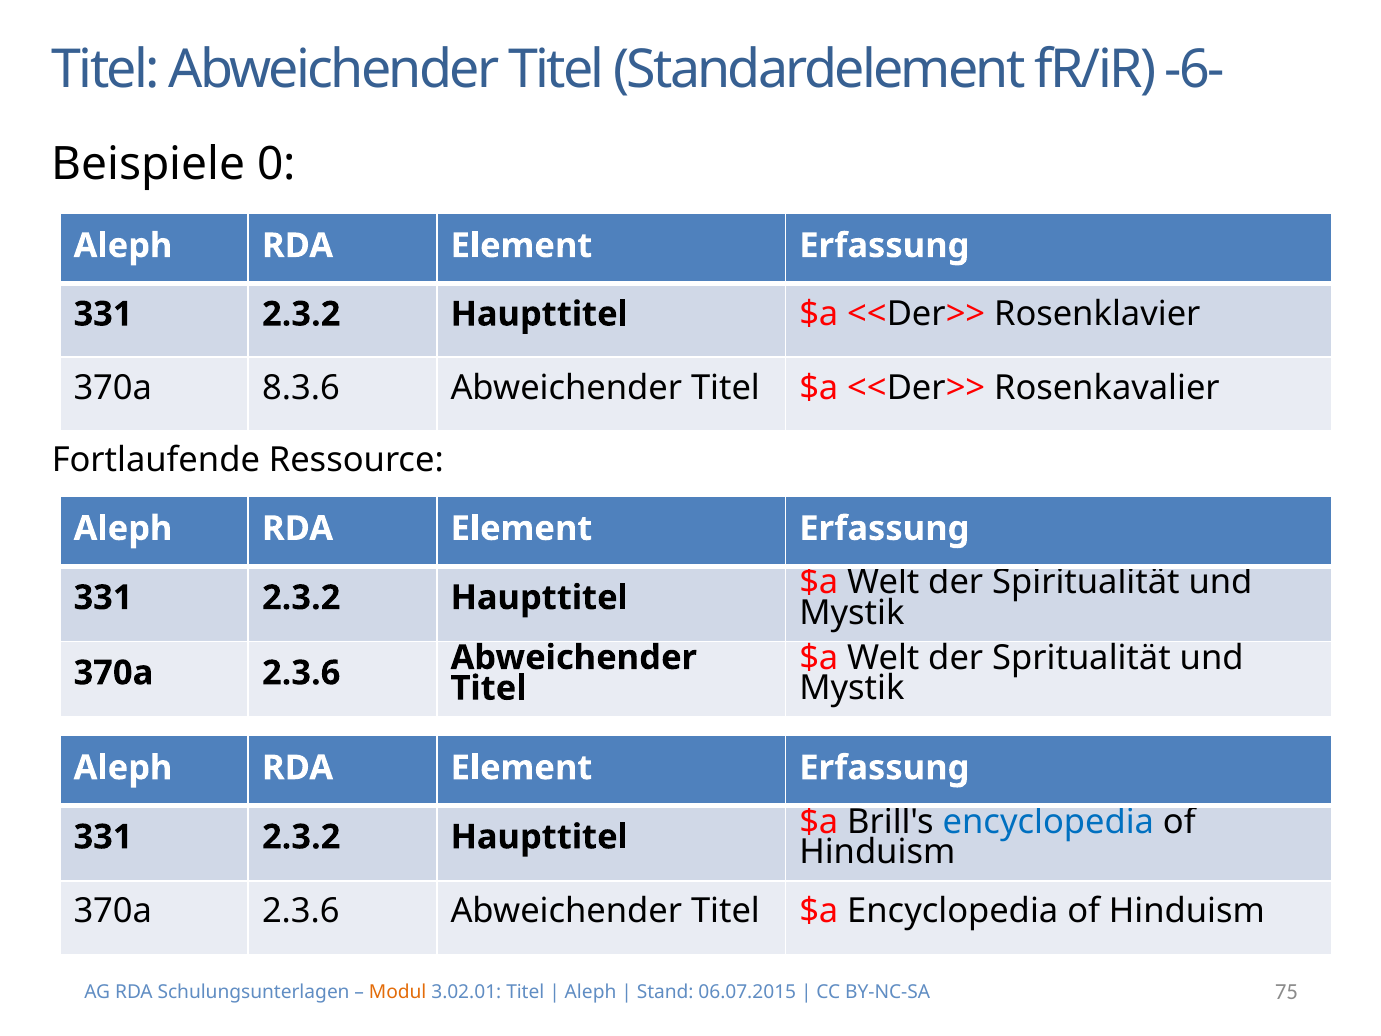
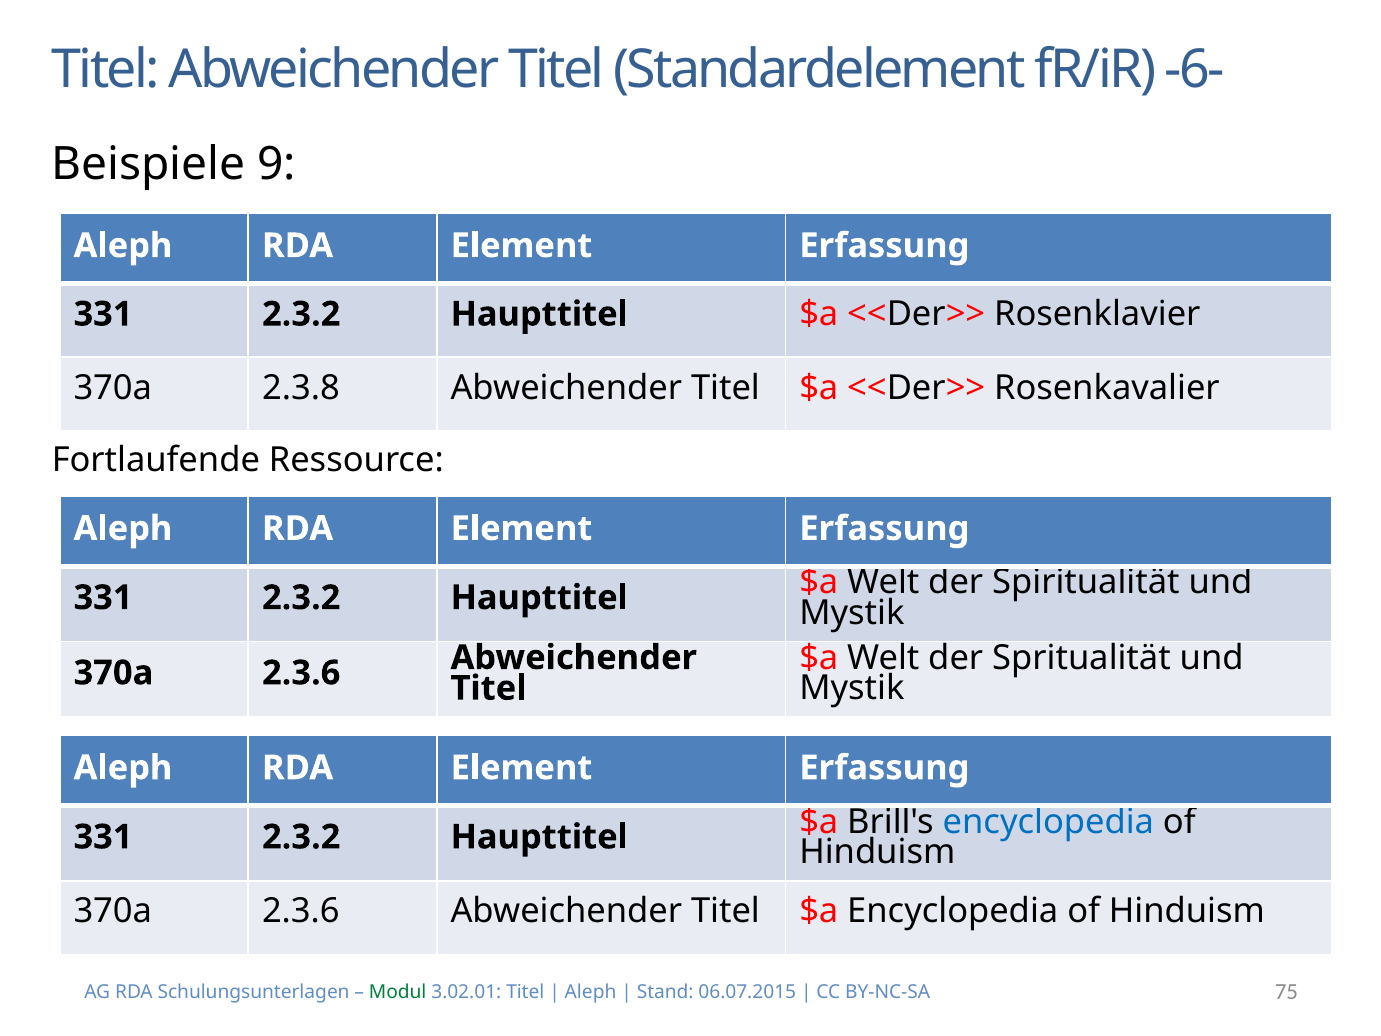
0: 0 -> 9 (277, 164)
8.3.6: 8.3.6 -> 2.3.8 (301, 388)
Modul colour: orange -> green (398, 992)
